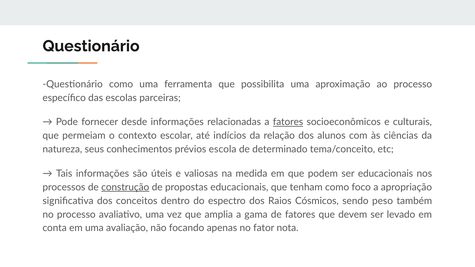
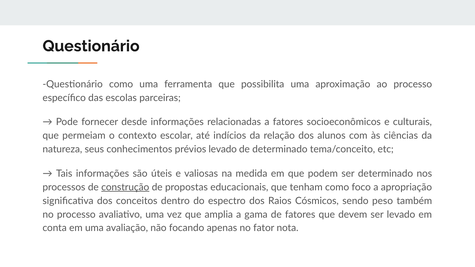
fatores underline: present -> none (288, 122)
prévios escola: escola -> levado (223, 149)
ser educacionais: educacionais -> determinado (385, 174)
